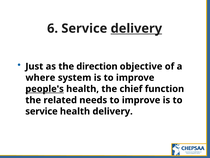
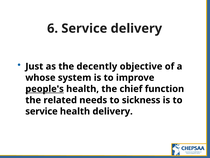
delivery underline: present -> none (136, 28)
direction: direction -> decently (97, 66)
where: where -> whose (40, 77)
needs to improve: improve -> sickness (141, 100)
